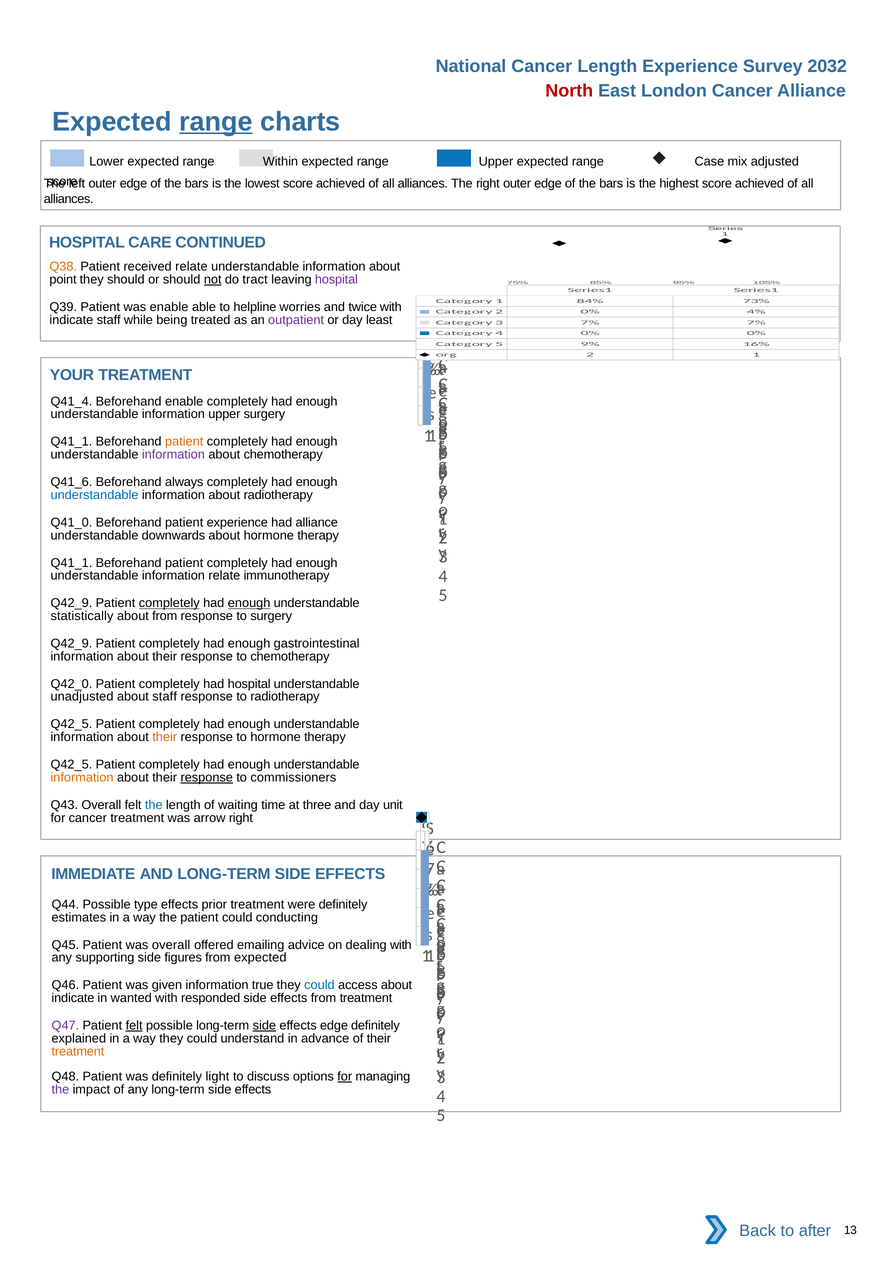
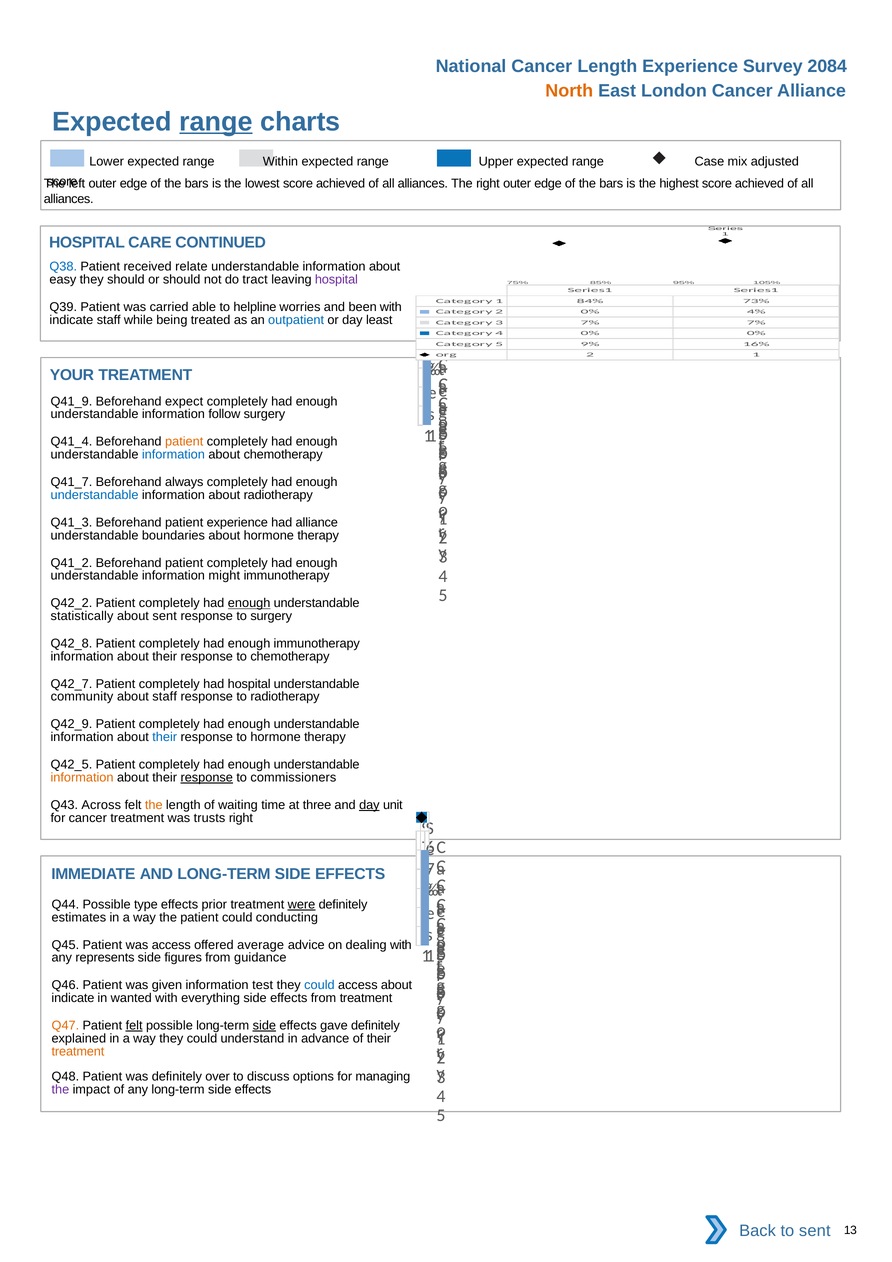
2032: 2032 -> 2084 (827, 66)
North colour: red -> orange (569, 91)
Q38 colour: orange -> blue (63, 267)
point: point -> easy (63, 280)
not underline: present -> none (213, 280)
was enable: enable -> carried (169, 307)
twice: twice -> been (363, 307)
outpatient colour: purple -> blue (296, 320)
Q41_4: Q41_4 -> Q41_9 (71, 401)
Beforehand enable: enable -> expect (184, 401)
information upper: upper -> follow (224, 414)
Q41_1: Q41_1 -> Q41_4 (71, 442)
information colour: purple -> blue (173, 455)
Q41_6: Q41_6 -> Q41_7 (71, 482)
Q41_0: Q41_0 -> Q41_3 (71, 523)
downwards: downwards -> boundaries (173, 535)
Q41_1: Q41_1 -> Q41_2 (71, 563)
information relate: relate -> might (224, 576)
Q42_9: Q42_9 -> Q42_2 (71, 603)
completely underline: present -> none (169, 603)
about from: from -> sent (165, 616)
Q42_9: Q42_9 -> Q42_8 (71, 644)
enough gastrointestinal: gastrointestinal -> immunotherapy (317, 644)
Q42_0: Q42_0 -> Q42_7 (71, 684)
unadjusted: unadjusted -> community (82, 697)
Q42_5: Q42_5 -> Q42_9 (71, 724)
their colour: orange -> blue (165, 737)
Q43 Overall: Overall -> Across (101, 805)
the colour: blue -> orange (154, 805)
day underline: none -> present (369, 805)
arrow: arrow -> trusts (209, 818)
were underline: none -> present (302, 905)
was overall: overall -> access (171, 945)
emailing: emailing -> average (261, 945)
supporting: supporting -> represents (105, 958)
from expected: expected -> guidance (260, 958)
true: true -> test (263, 985)
responded: responded -> everything (211, 998)
Q47 colour: purple -> orange (65, 1026)
effects edge: edge -> gave (334, 1026)
light: light -> over (218, 1077)
for underline: present -> none (345, 1077)
to after: after -> sent (815, 1231)
